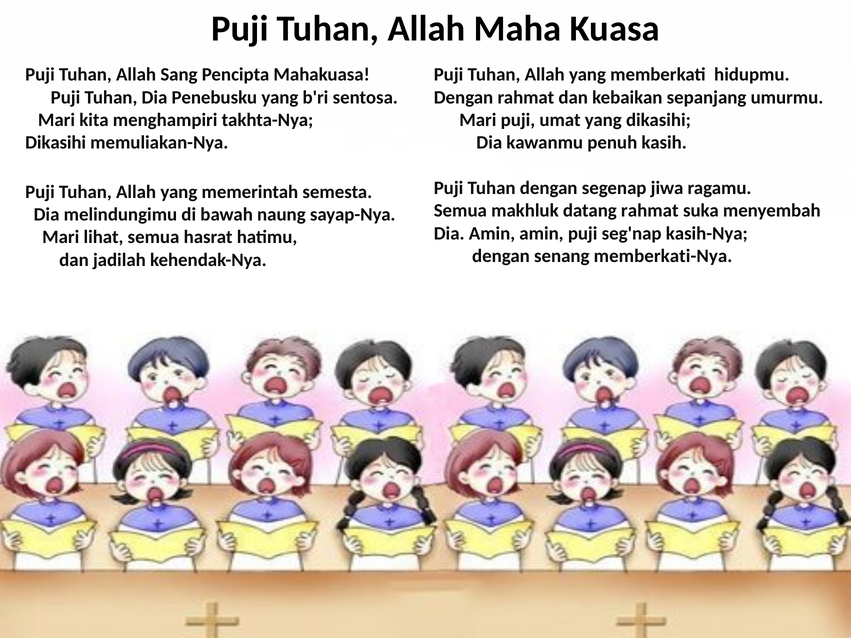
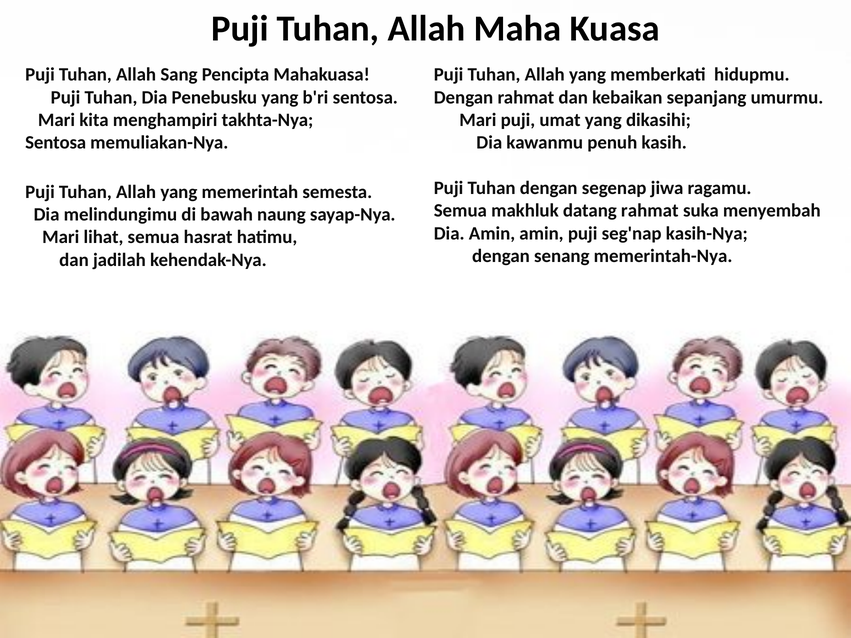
Dikasihi: Dikasihi -> Sentosa (56, 143)
memberkati-Nya: memberkati-Nya -> memerintah-Nya (663, 256)
